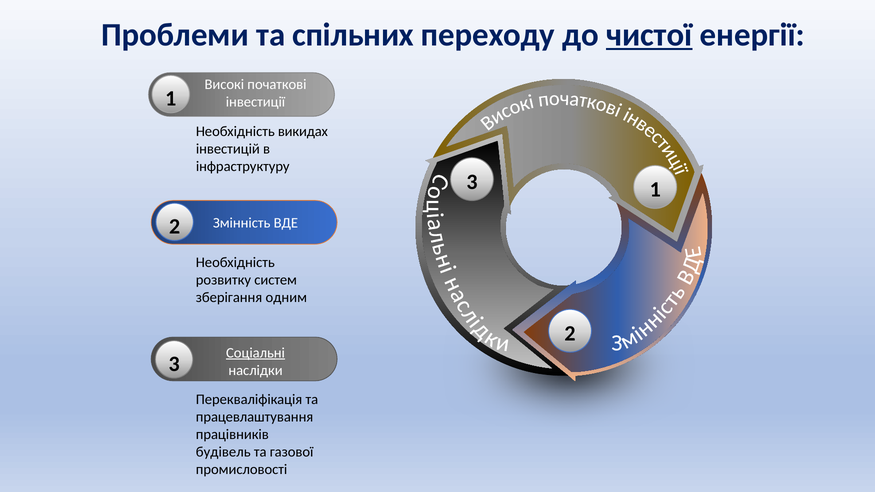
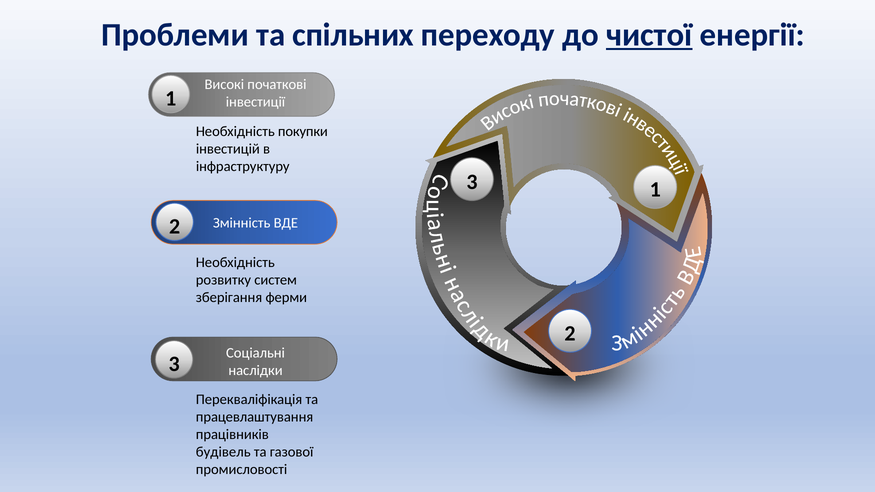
викидах: викидах -> покупки (303, 131)
одним: одним -> ферми (286, 298)
Соціальні underline: present -> none (256, 353)
